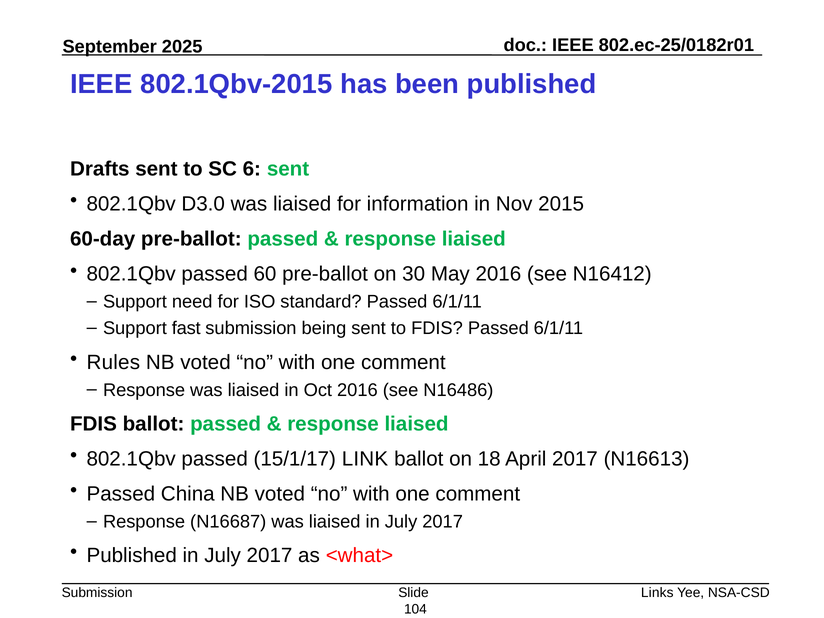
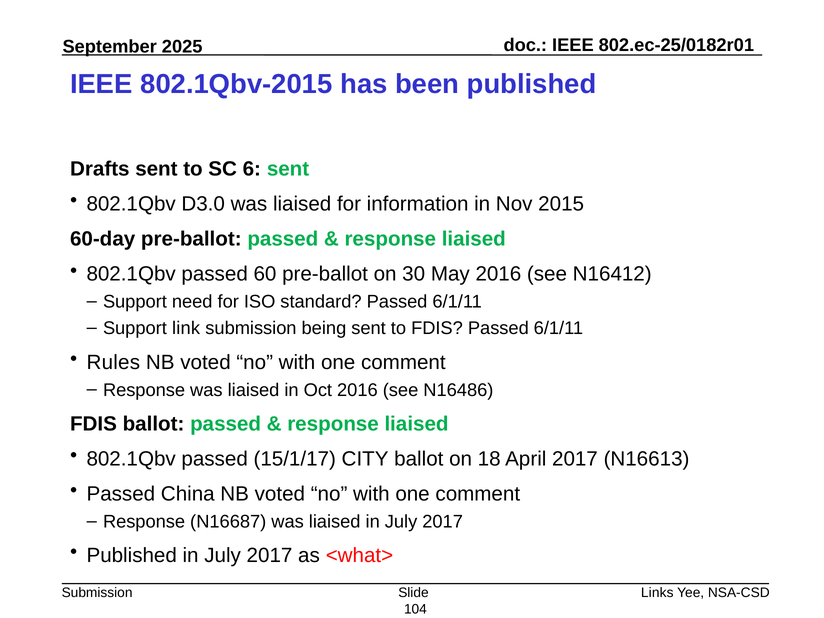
fast: fast -> link (186, 328)
LINK: LINK -> CITY (365, 459)
